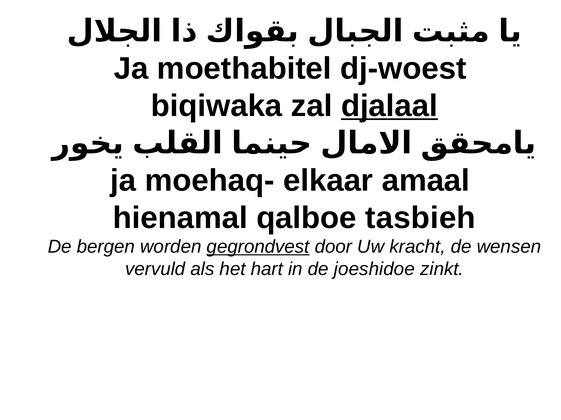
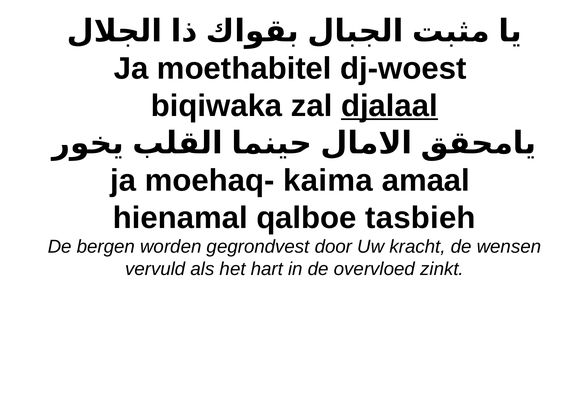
elkaar: elkaar -> kaima (328, 181)
gegrondvest underline: present -> none (258, 247)
joeshidoe: joeshidoe -> overvloed (374, 270)
